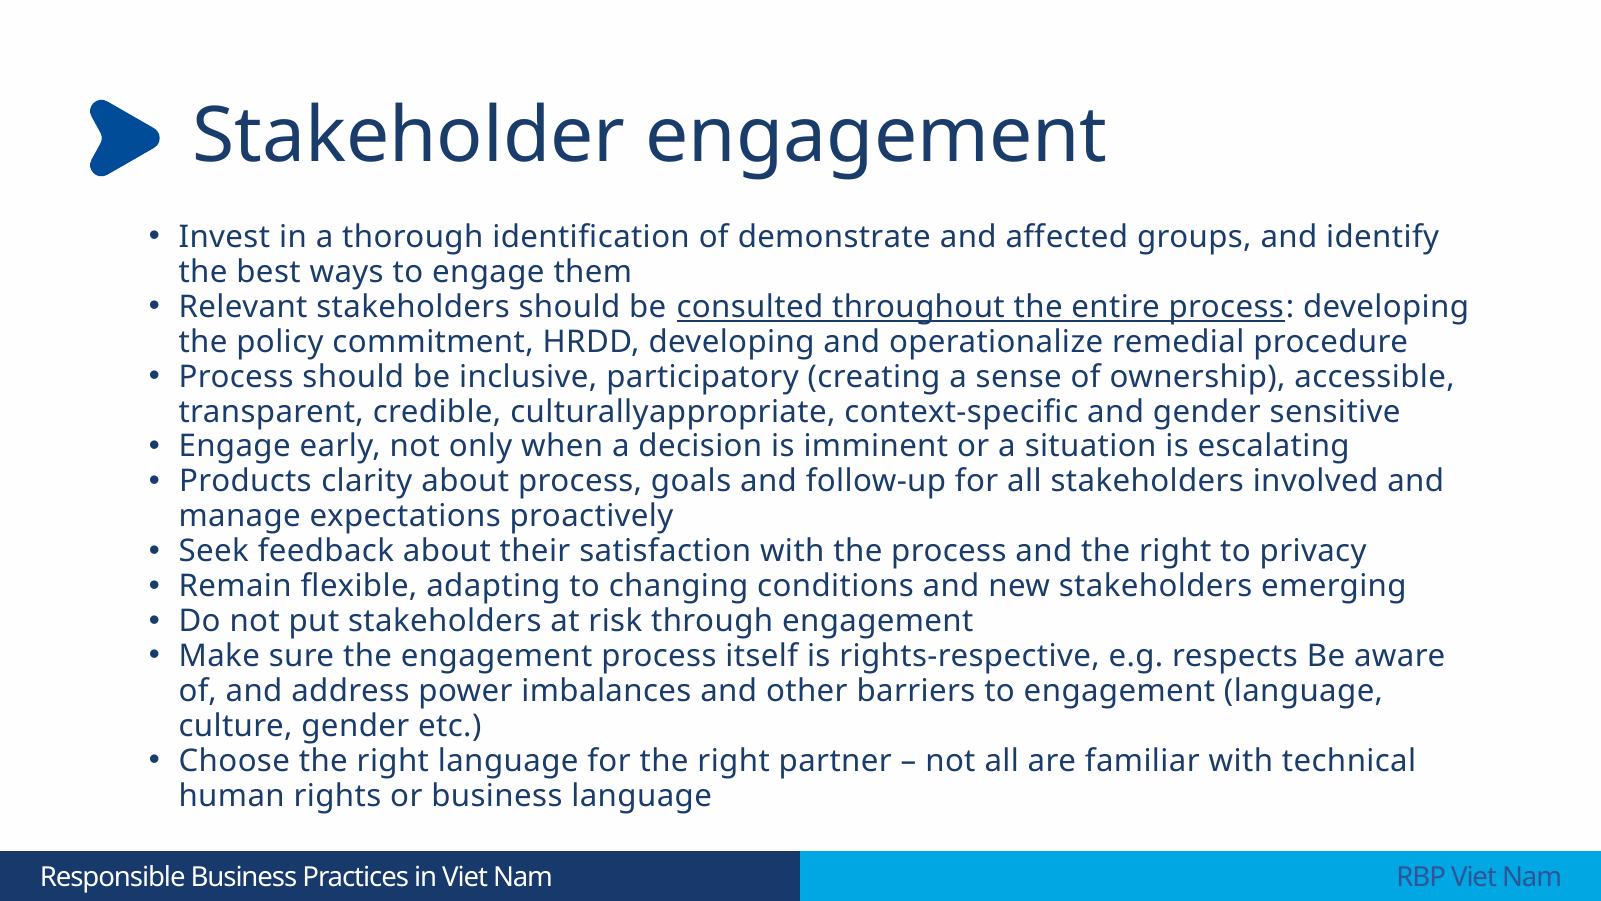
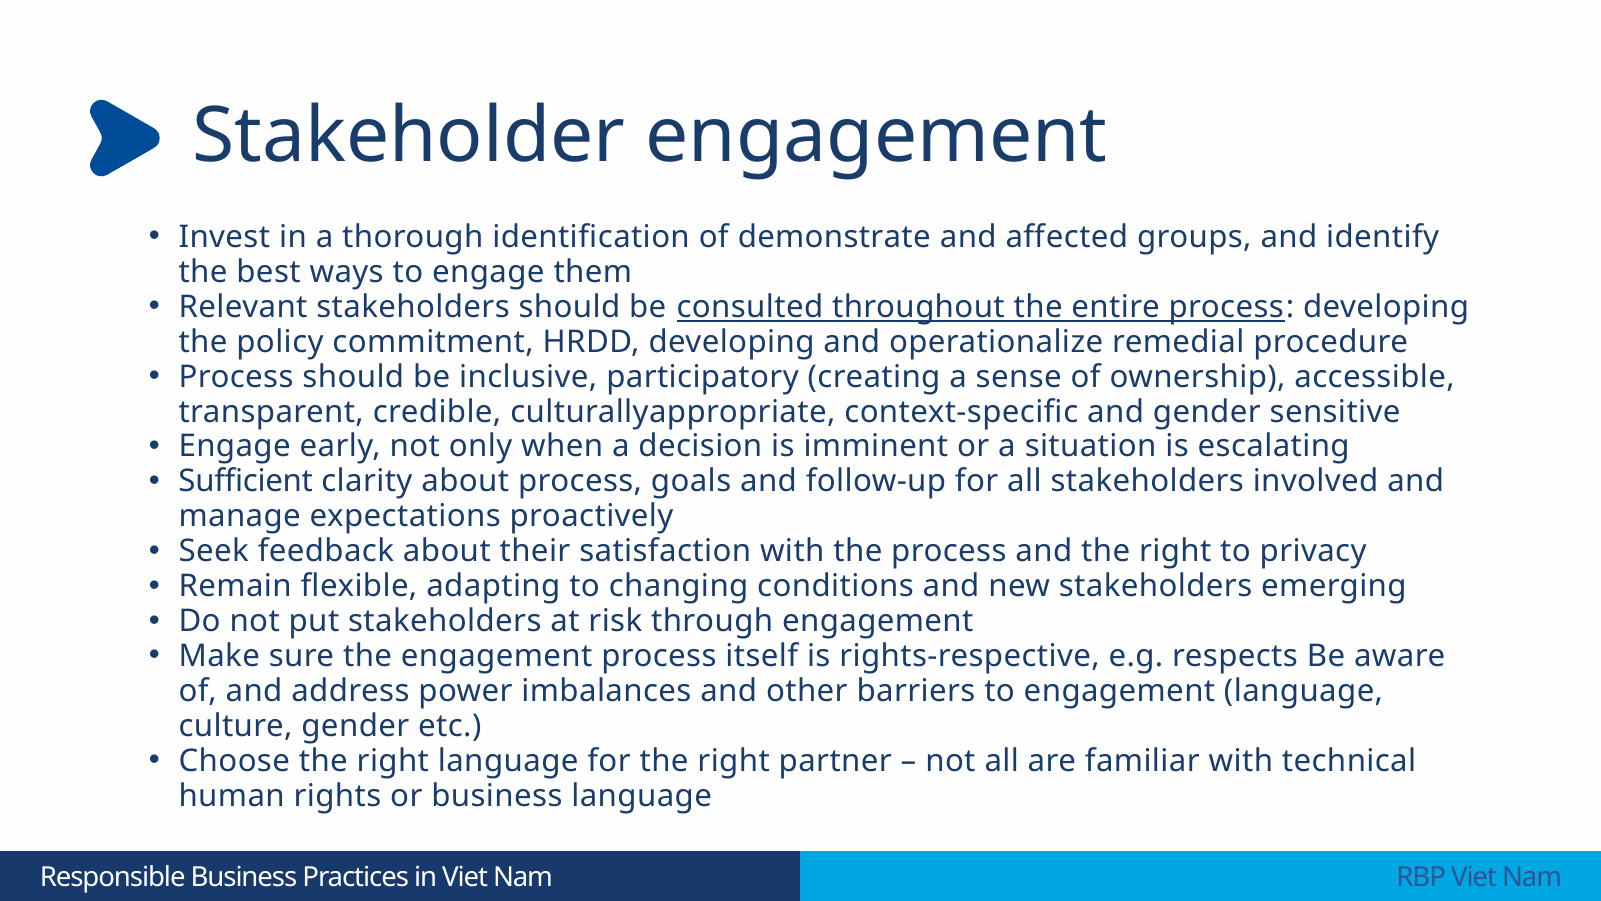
Products: Products -> Sufficient (246, 481)
